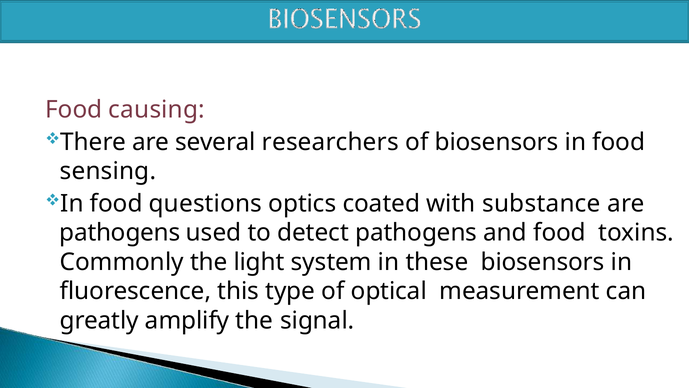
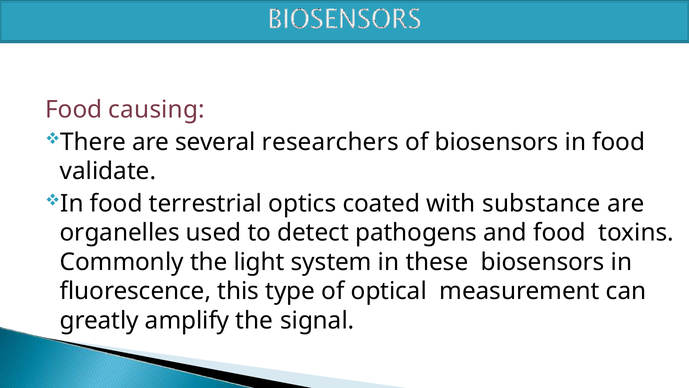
sensing: sensing -> validate (108, 171)
questions: questions -> terrestrial (205, 203)
pathogens: pathogens -> organelles (120, 233)
